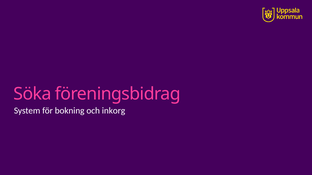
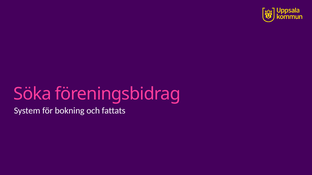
inkorg: inkorg -> fattats (114, 111)
